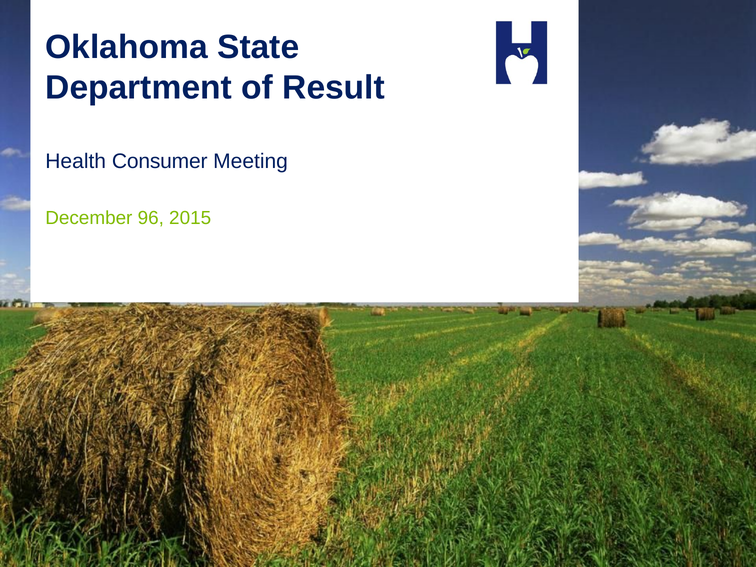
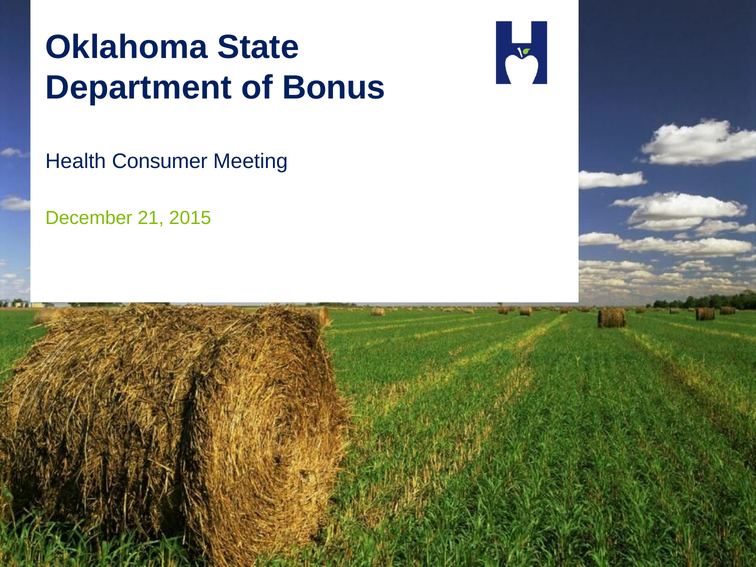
Result: Result -> Bonus (334, 88)
96: 96 -> 21 (151, 218)
